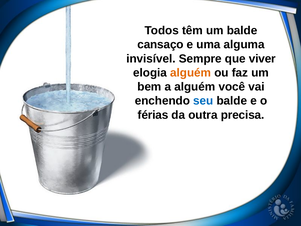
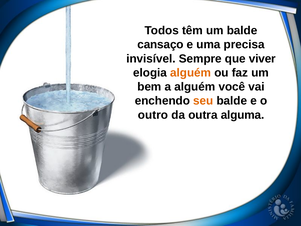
alguma: alguma -> precisa (244, 45)
seu colour: blue -> orange (203, 101)
férias: férias -> outro (153, 115)
precisa: precisa -> alguma (243, 115)
